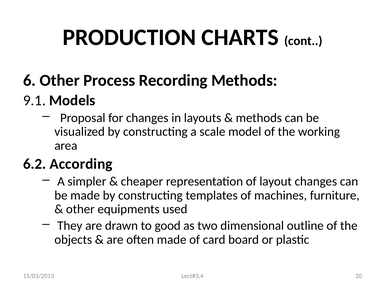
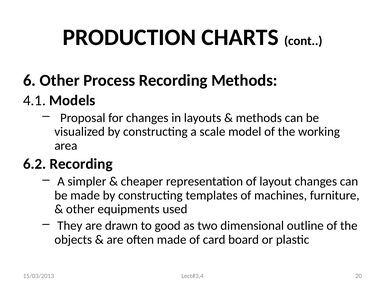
9.1: 9.1 -> 4.1 (34, 100)
6.2 According: According -> Recording (81, 164)
